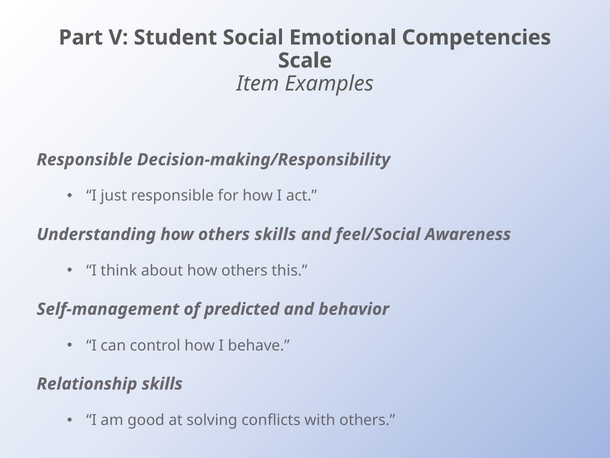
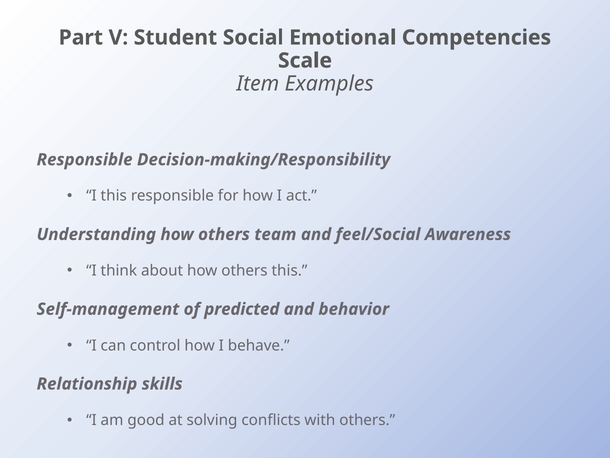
I just: just -> this (114, 196)
others skills: skills -> team (275, 234)
